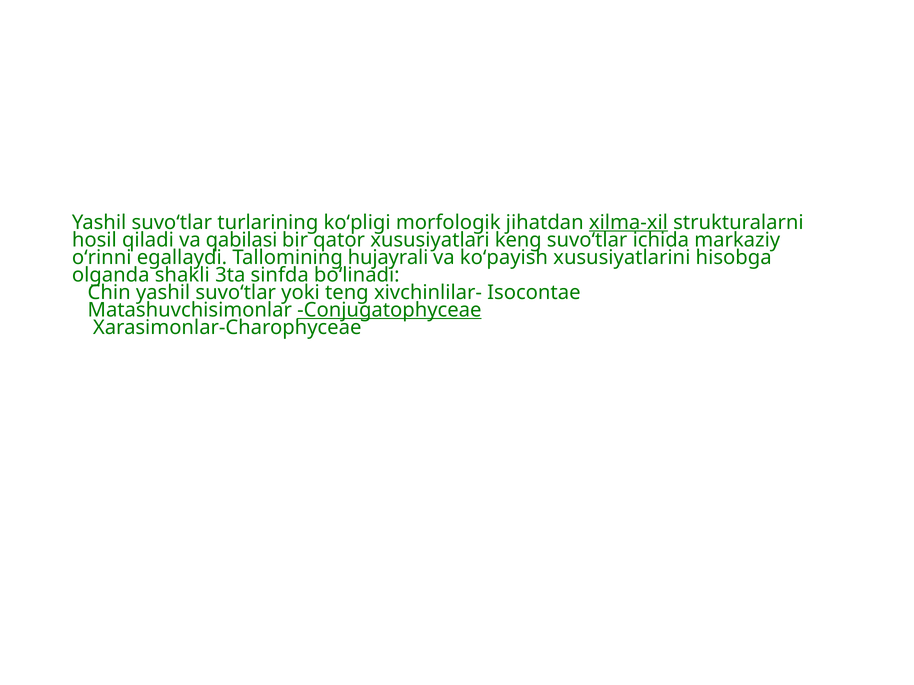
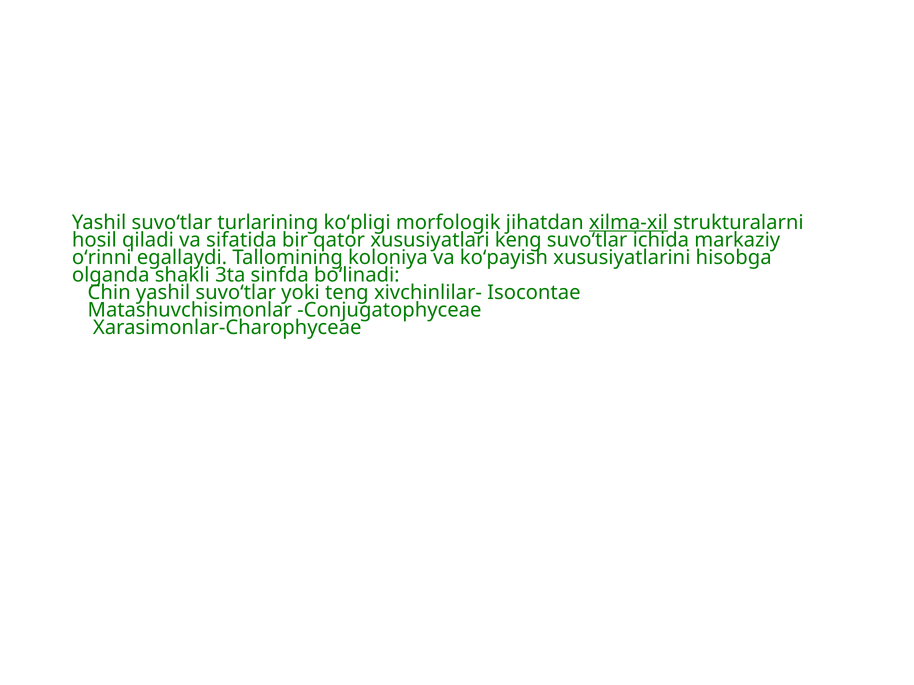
qabilasi: qabilasi -> sifatida (241, 240)
hujayrali: hujayrali -> koloniya (388, 258)
Conjugatophyceae underline: present -> none (389, 310)
